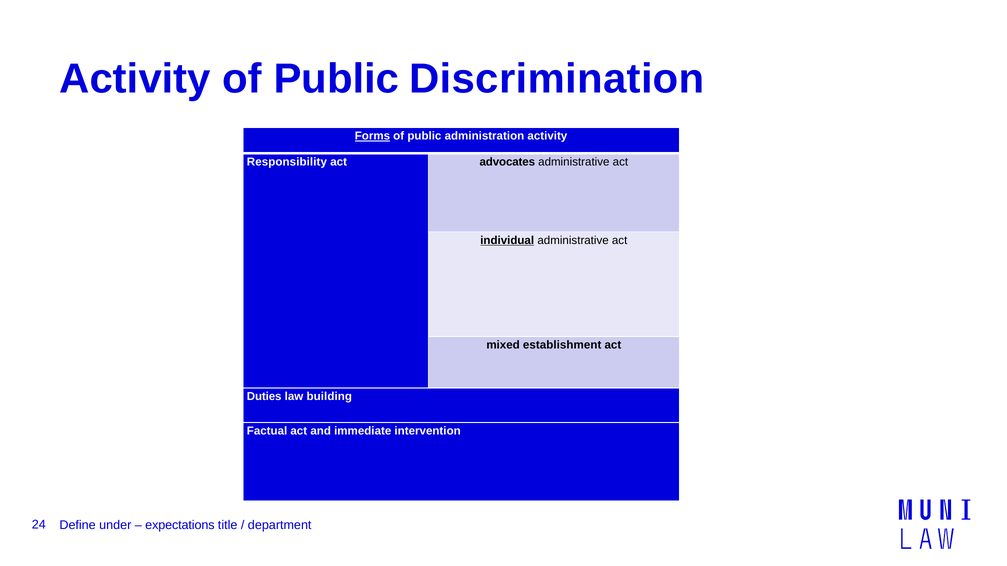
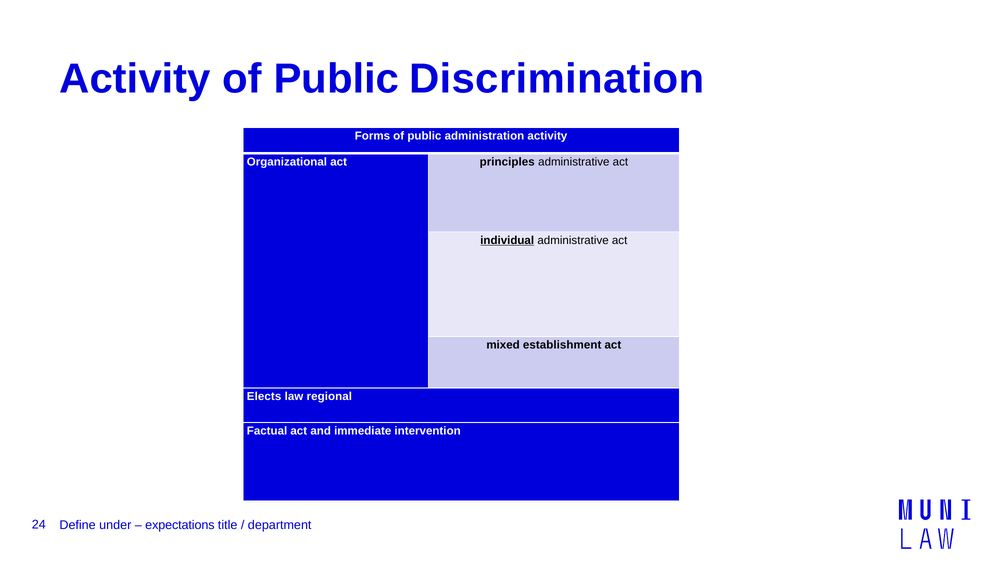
Forms underline: present -> none (372, 136)
Responsibility: Responsibility -> Organizational (287, 162)
advocates: advocates -> principles (507, 162)
Duties: Duties -> Elects (264, 397)
building: building -> regional (329, 397)
